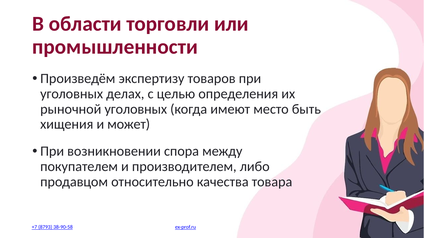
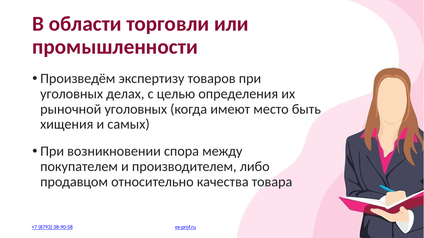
может: может -> самых (129, 125)
